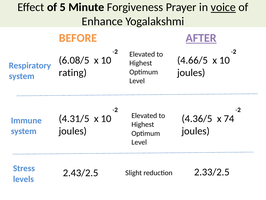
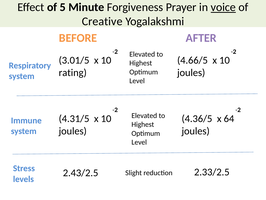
Enhance: Enhance -> Creative (102, 21)
AFTER underline: present -> none (201, 38)
6.08/5: 6.08/5 -> 3.01/5 (74, 60)
74: 74 -> 64 (229, 118)
